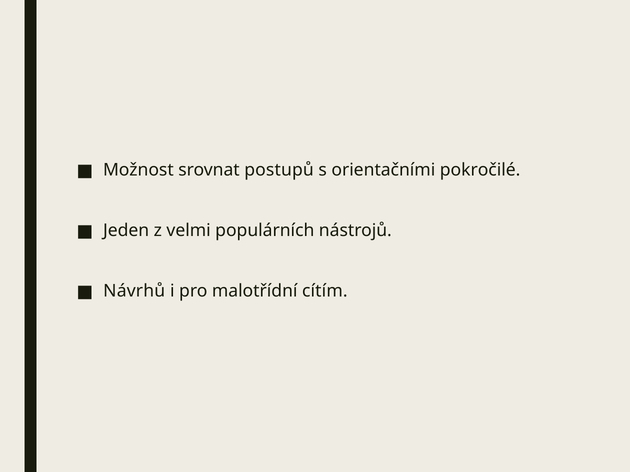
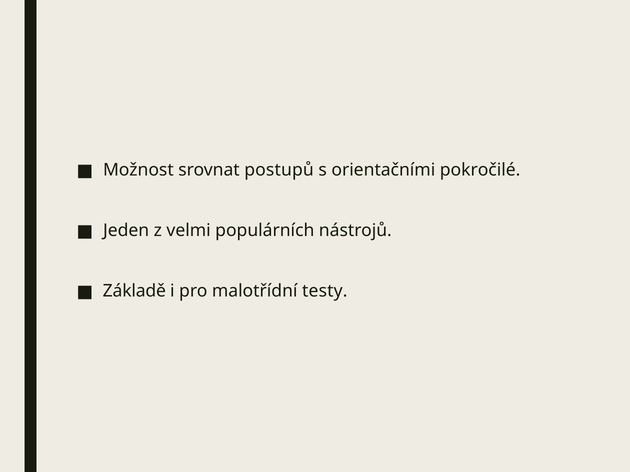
Návrhů: Návrhů -> Základě (134, 291)
cítím: cítím -> testy (325, 291)
